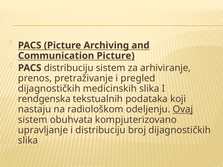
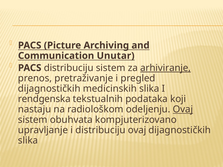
Communication Picture: Picture -> Unutar (116, 56)
arhiviranje underline: none -> present (166, 68)
distribuciju broj: broj -> ovaj (137, 130)
